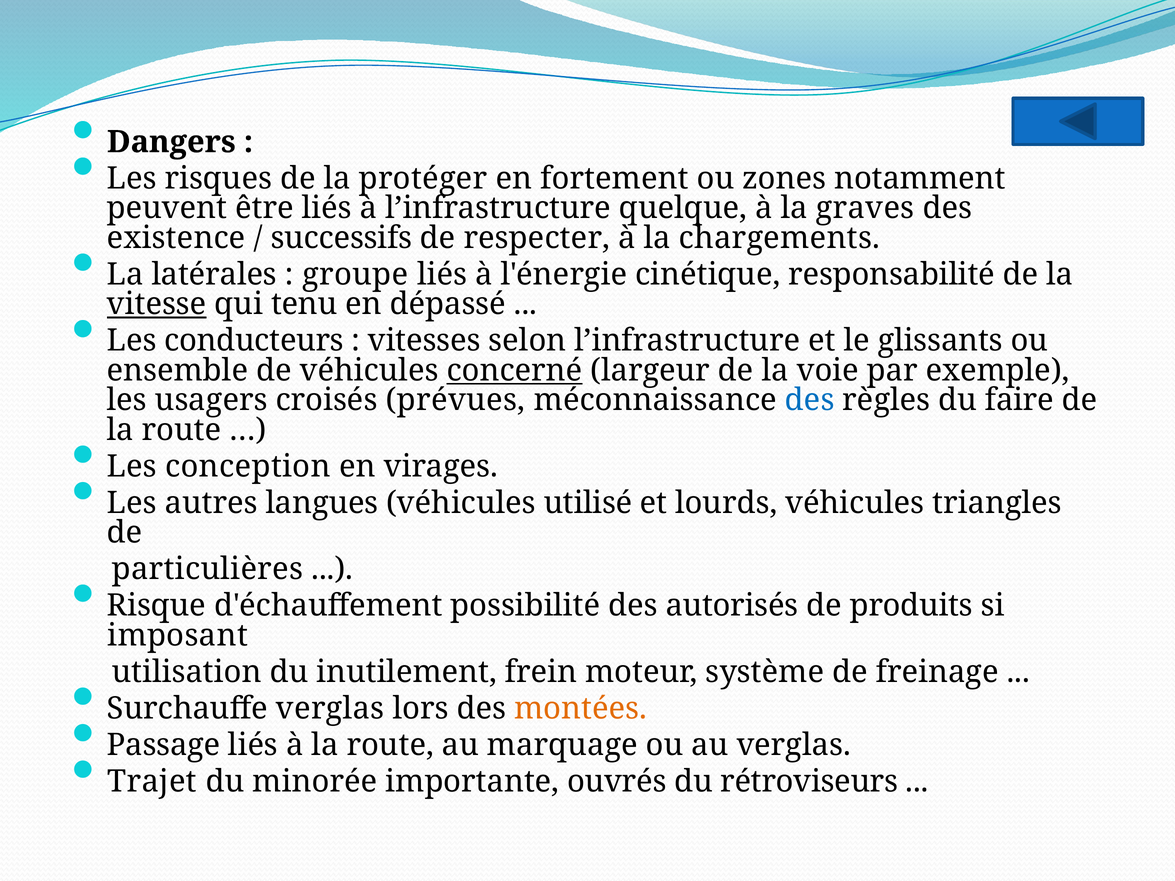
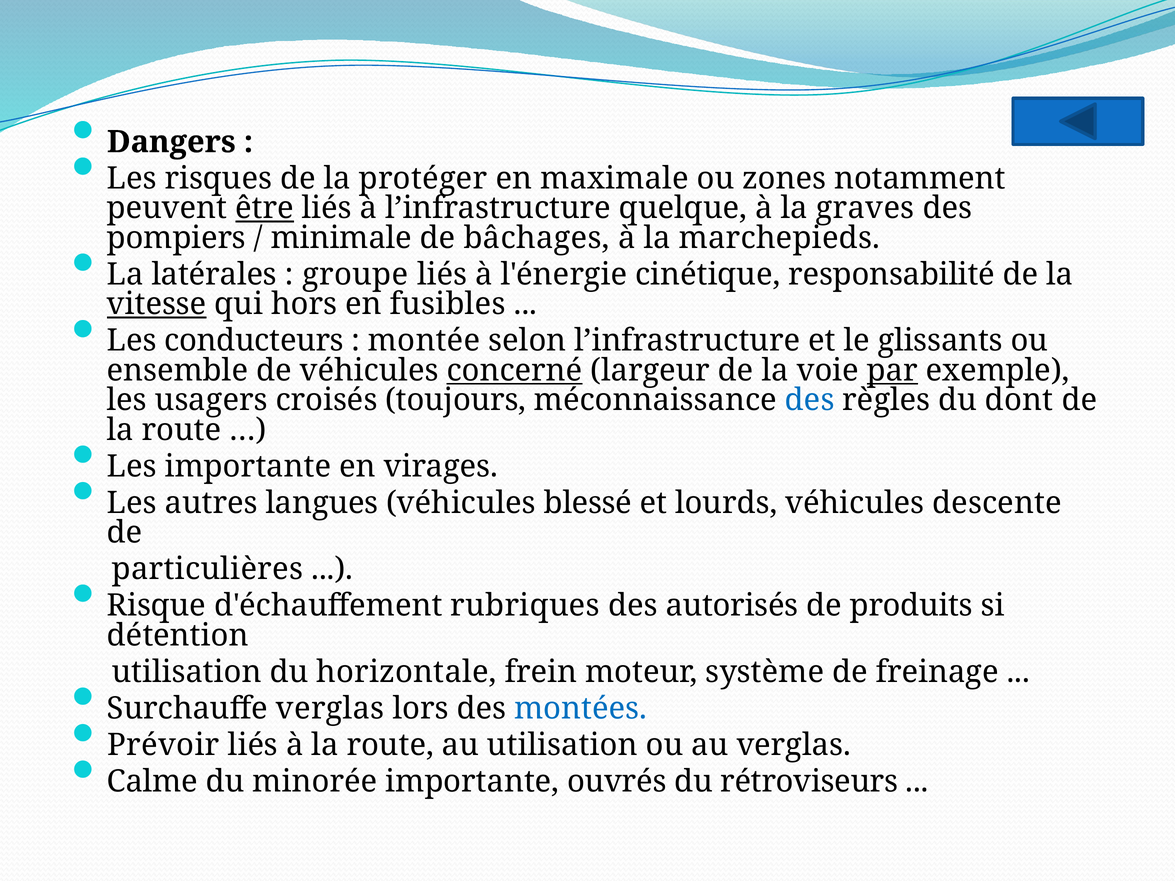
fortement: fortement -> maximale (614, 179)
être underline: none -> present (265, 208)
existence: existence -> pompiers (176, 238)
successifs: successifs -> minimale (341, 238)
respecter: respecter -> bâchages (537, 238)
chargements: chargements -> marchepieds (779, 238)
tenu: tenu -> hors (304, 304)
dépassé: dépassé -> fusibles (448, 304)
vitesses: vitesses -> montée (424, 341)
par underline: none -> present (892, 371)
prévues: prévues -> toujours (456, 400)
faire: faire -> dont (1019, 400)
Les conception: conception -> importante (248, 467)
utilisé: utilisé -> blessé (588, 503)
triangles: triangles -> descente (997, 503)
possibilité: possibilité -> rubriques (525, 606)
imposant: imposant -> détention (178, 636)
inutilement: inutilement -> horizontale (406, 672)
montées colour: orange -> blue (581, 709)
Passage: Passage -> Prévoir (163, 745)
au marquage: marquage -> utilisation (562, 745)
Trajet: Trajet -> Calme (152, 782)
